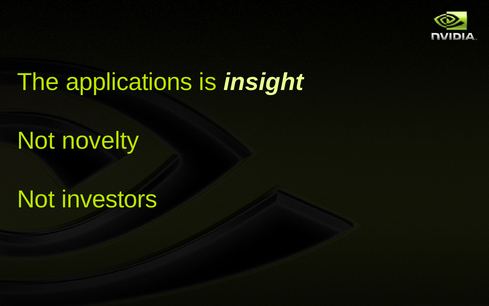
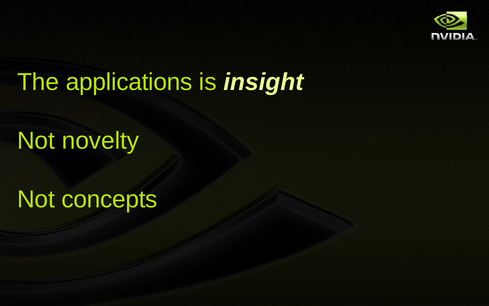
investors: investors -> concepts (109, 199)
